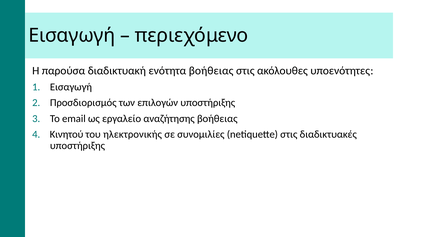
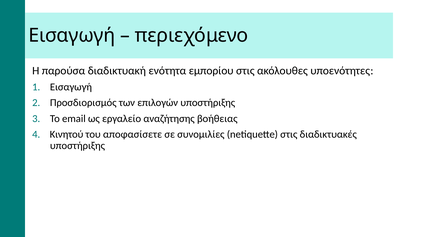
ενότητα βοήθειας: βοήθειας -> εμπορίου (211, 71)
ηλεκτρονικής: ηλεκτρονικής -> αποφασίσετε (133, 135)
